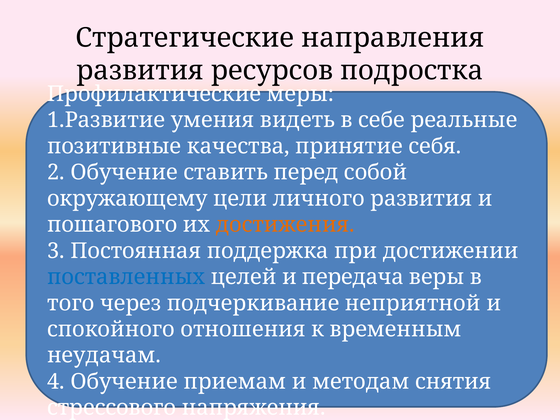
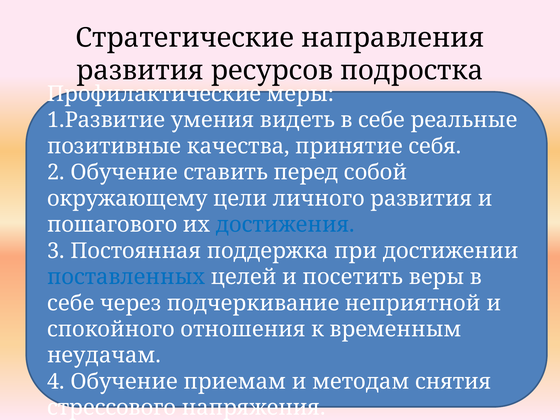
достижения colour: orange -> blue (285, 225)
передача: передача -> посетить (353, 277)
того: того -> себе (71, 303)
